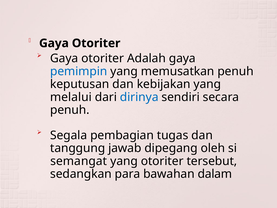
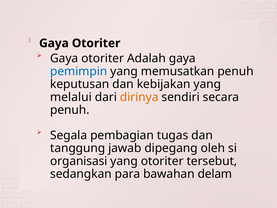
dirinya colour: blue -> orange (139, 97)
semangat: semangat -> organisasi (79, 161)
dalam: dalam -> delam (215, 174)
